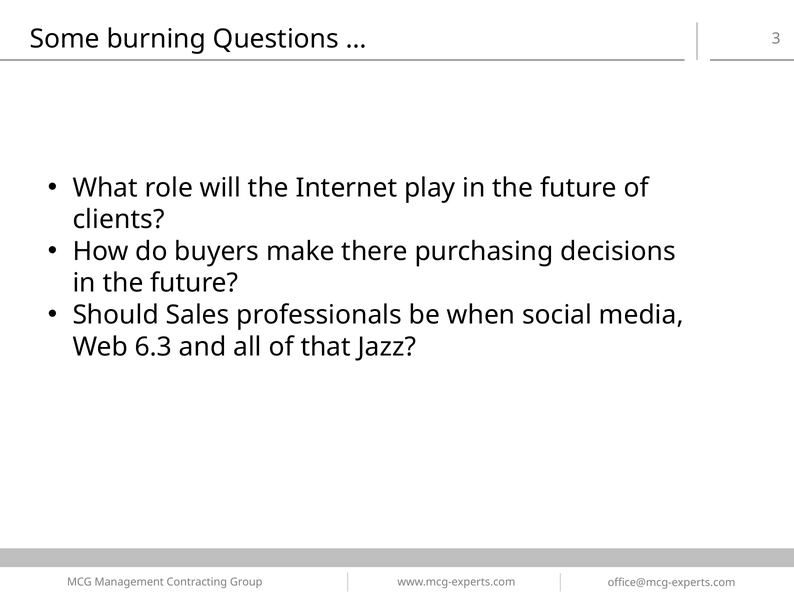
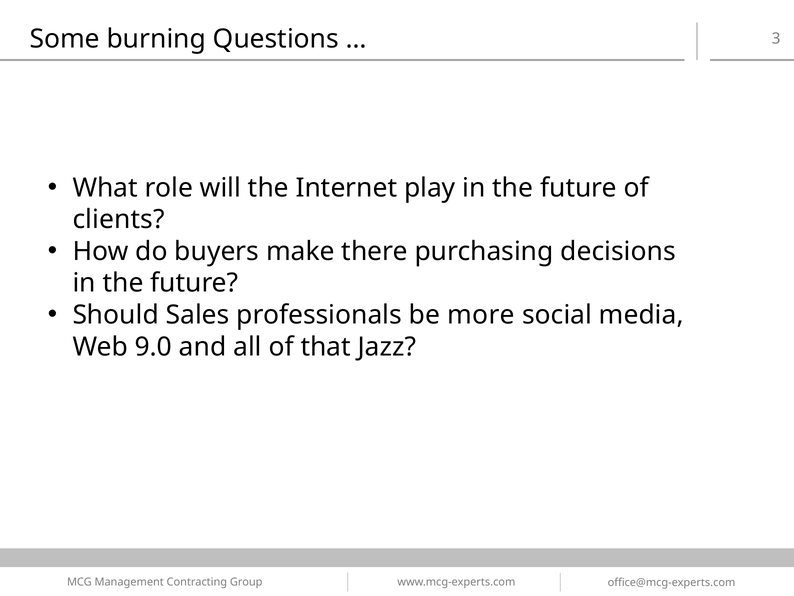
when: when -> more (481, 315)
6.3: 6.3 -> 9.0 (153, 346)
